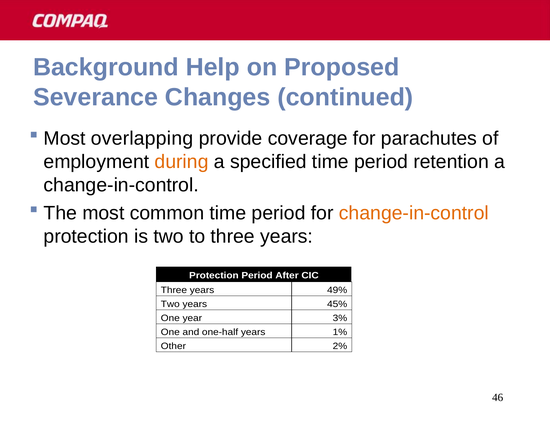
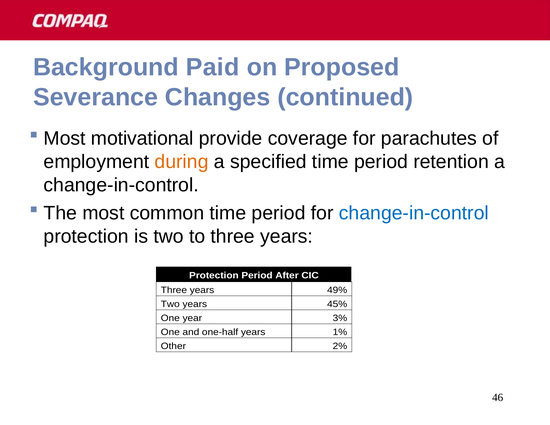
Help: Help -> Paid (213, 67)
overlapping: overlapping -> motivational (142, 139)
change-in-control colour: orange -> blue (414, 213)
